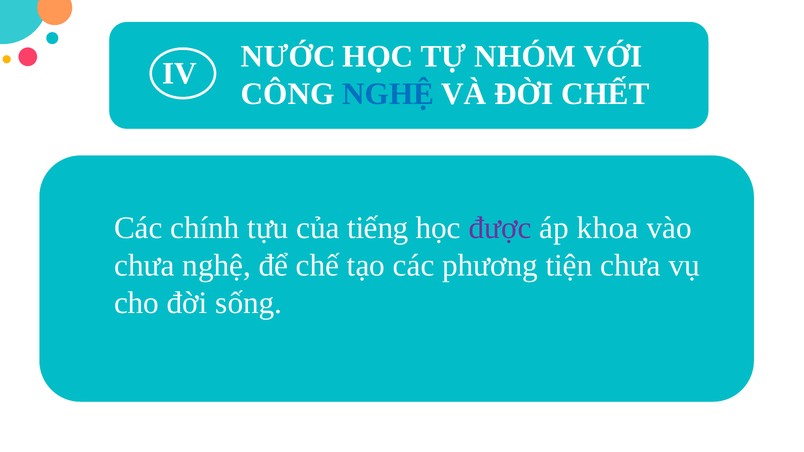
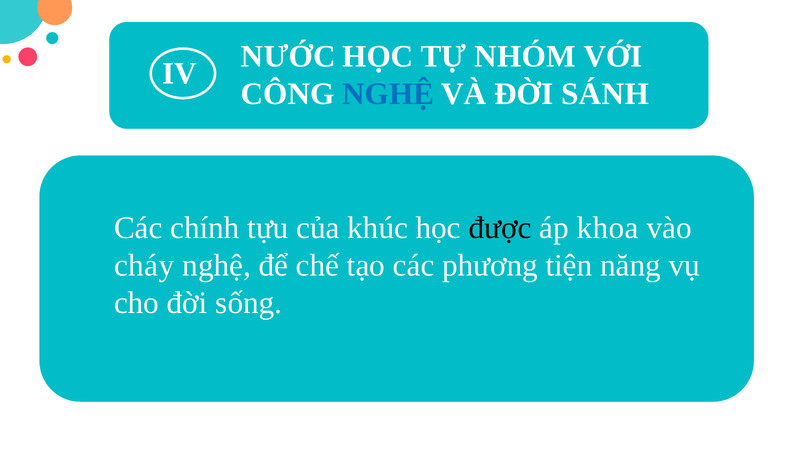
CHẾT: CHẾT -> SÁNH (605, 94)
tiếng: tiếng -> khúc (378, 228)
được colour: purple -> black (500, 228)
chưa: chưa -> cháy (144, 266)
tiện chưa: chưa -> năng (631, 266)
